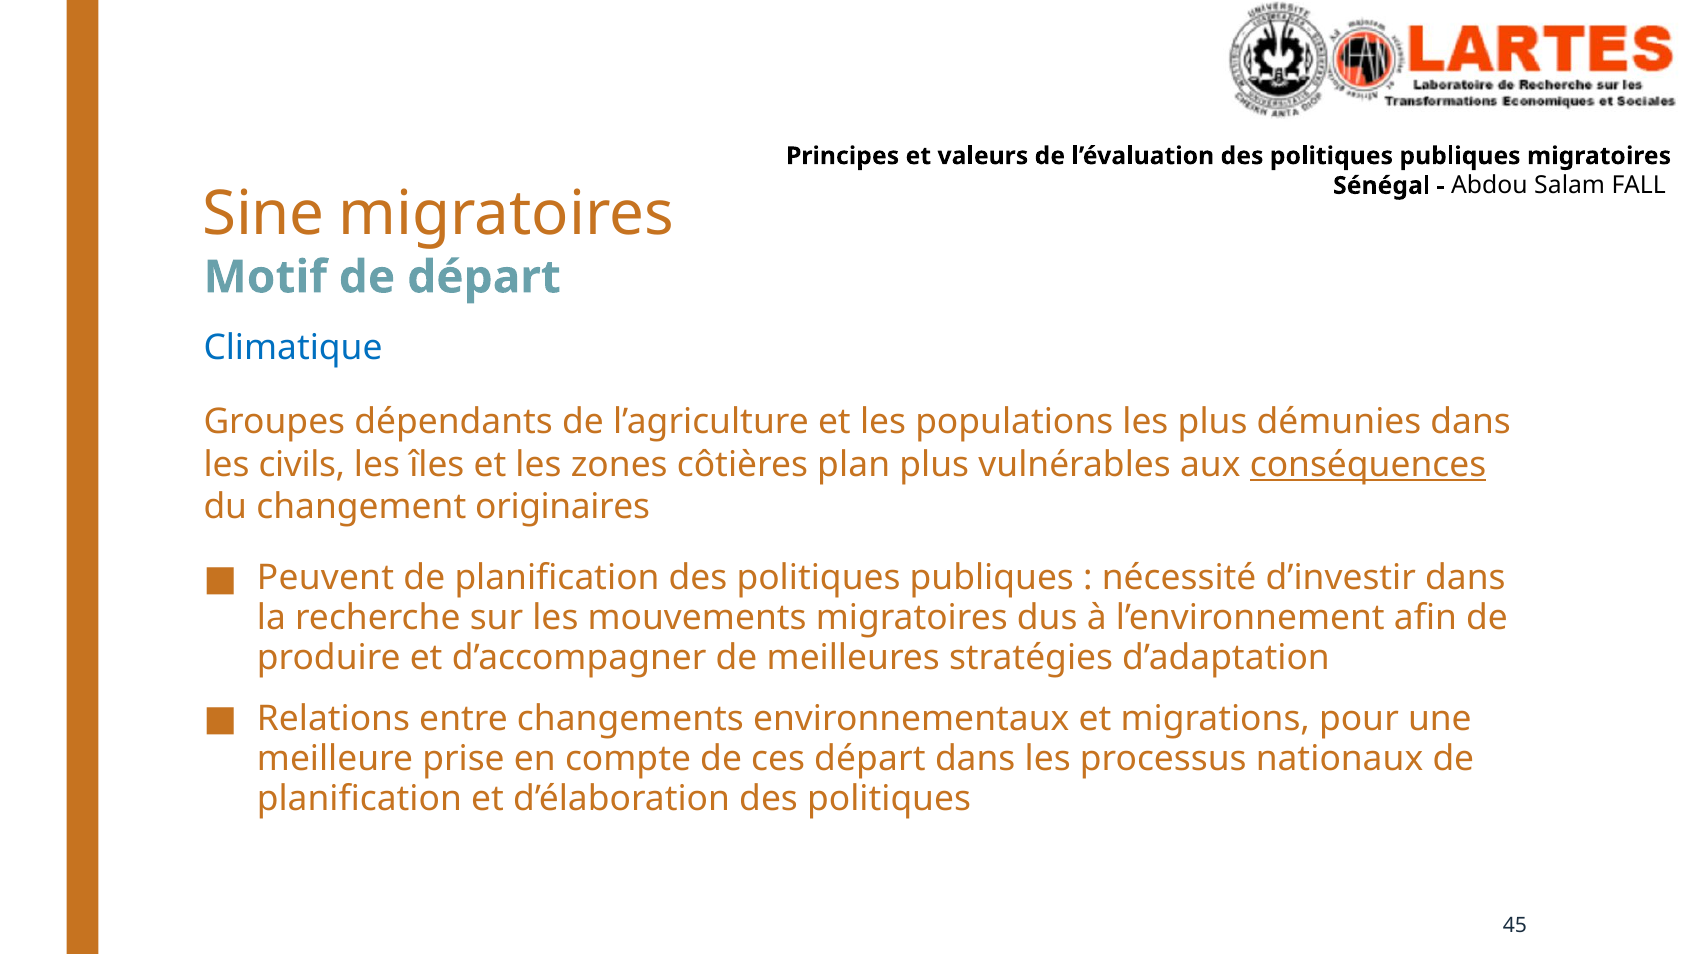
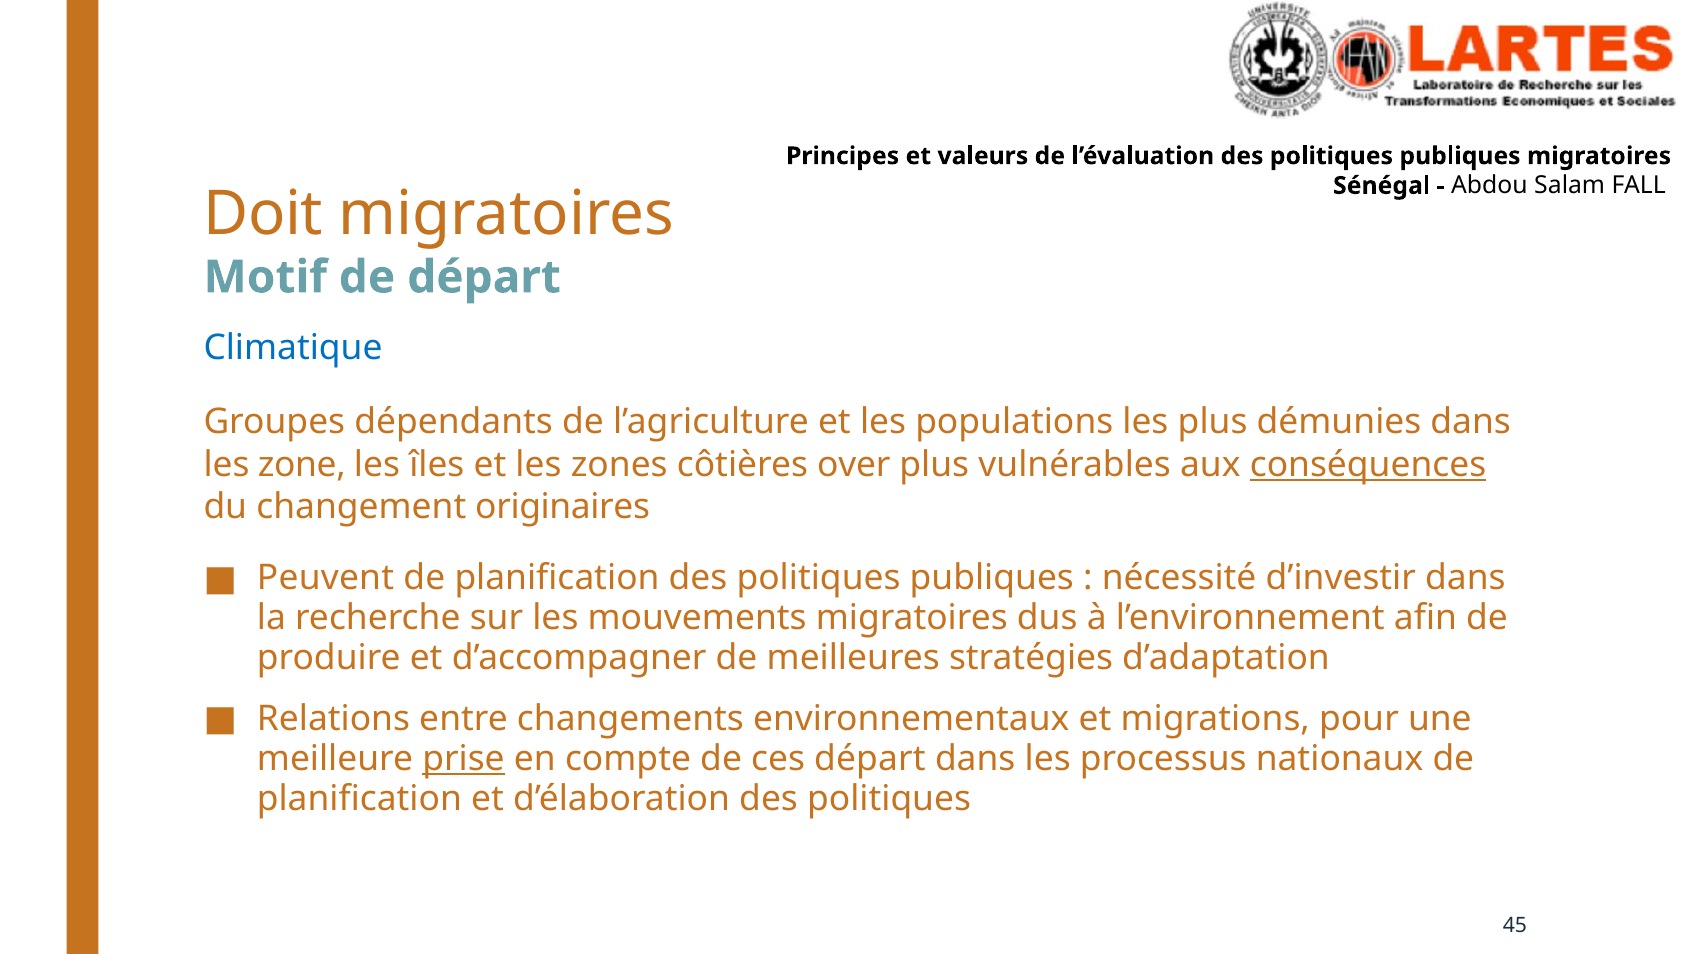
Sine: Sine -> Doit (263, 214)
civils: civils -> zone (302, 465)
plan: plan -> over (854, 465)
prise underline: none -> present (464, 759)
